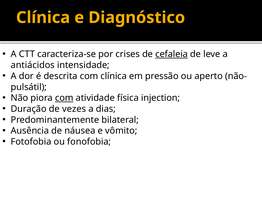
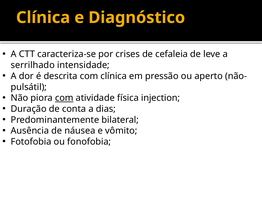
cefaleia underline: present -> none (172, 54)
antiácidos: antiácidos -> serrilhado (33, 65)
vezes: vezes -> conta (74, 109)
